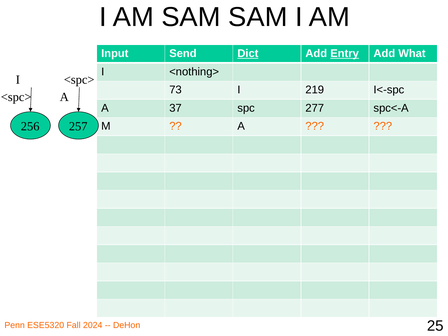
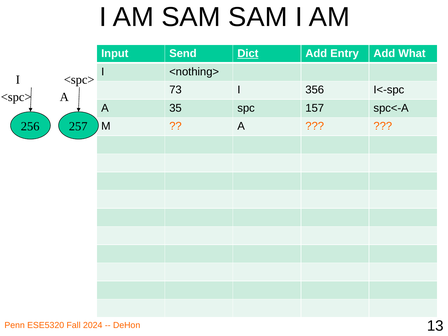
Entry underline: present -> none (345, 54)
219: 219 -> 356 (315, 90)
37: 37 -> 35 (175, 108)
277: 277 -> 157 (315, 108)
25: 25 -> 13 (435, 326)
